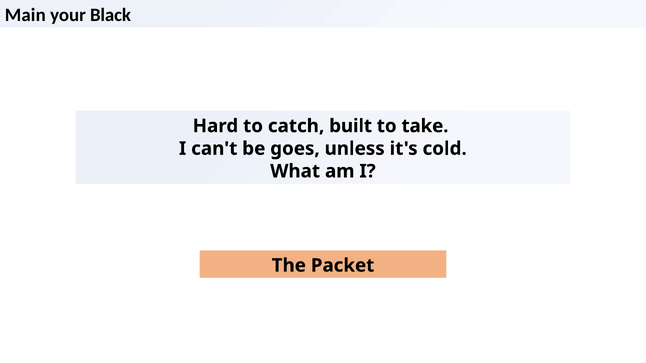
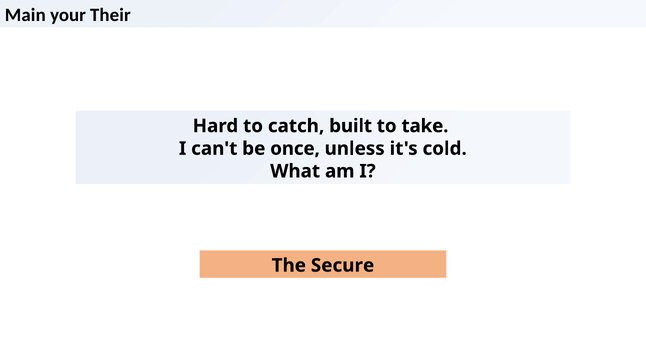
Black: Black -> Their (110, 15)
goes: goes -> once (295, 149)
Packet: Packet -> Secure (343, 266)
